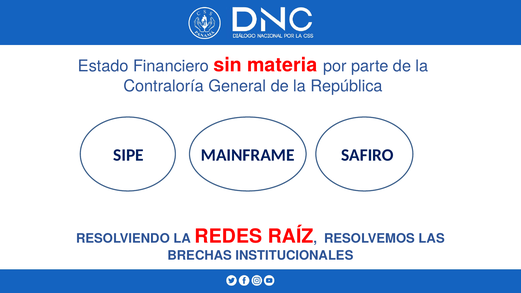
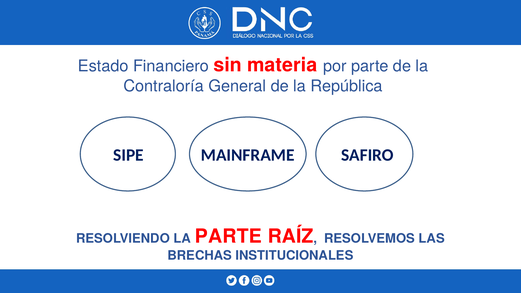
LA REDES: REDES -> PARTE (228, 236)
